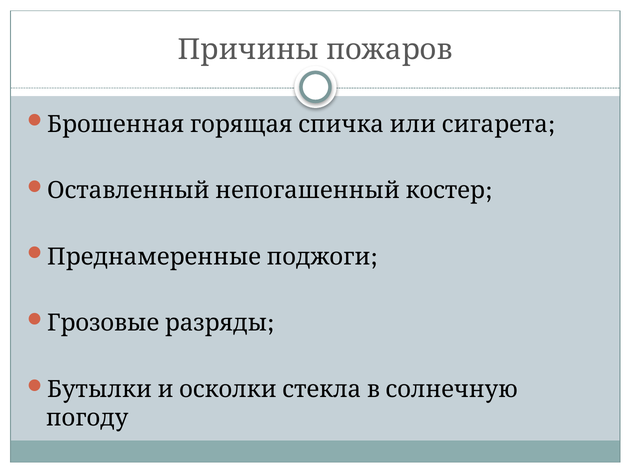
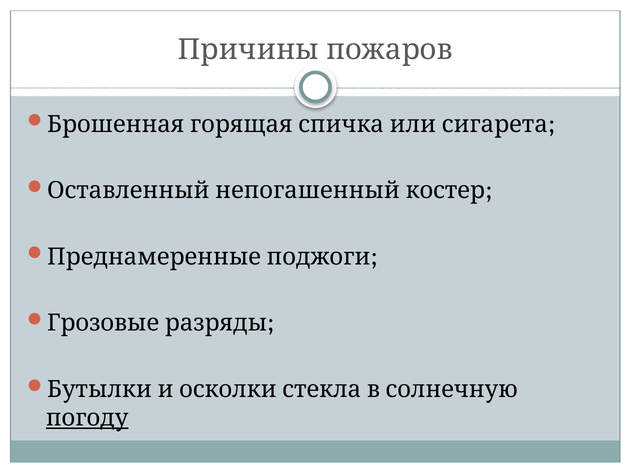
погоду underline: none -> present (87, 418)
